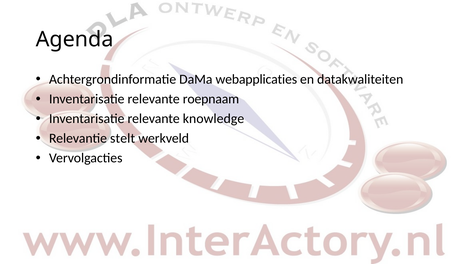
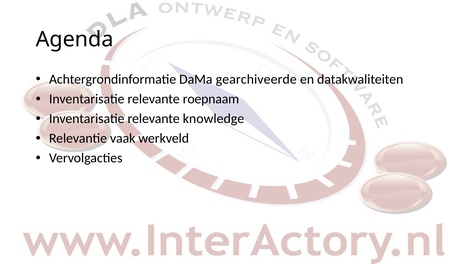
webapplicaties: webapplicaties -> gearchiveerde (256, 79)
stelt: stelt -> vaak (123, 139)
